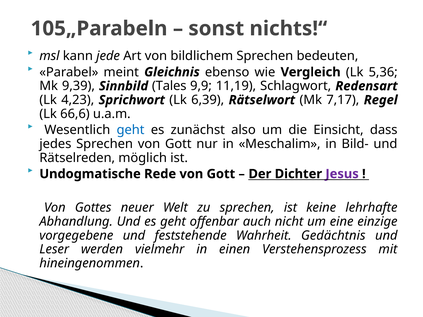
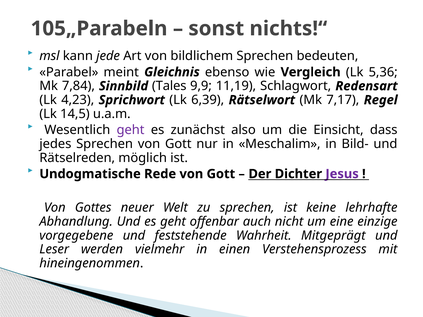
9,39: 9,39 -> 7,84 (78, 86)
66,6: 66,6 -> 14,5 (75, 114)
geht colour: blue -> purple (131, 130)
Gedächtnis: Gedächtnis -> Mitgeprägt (333, 236)
